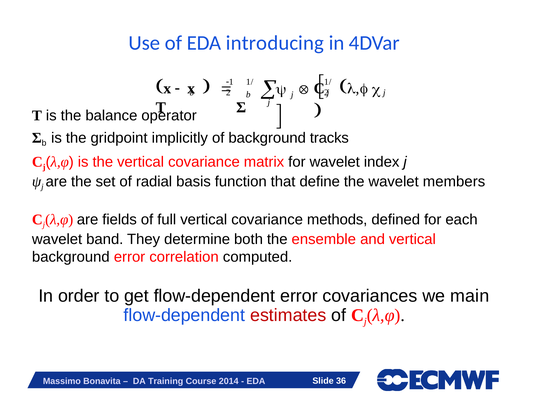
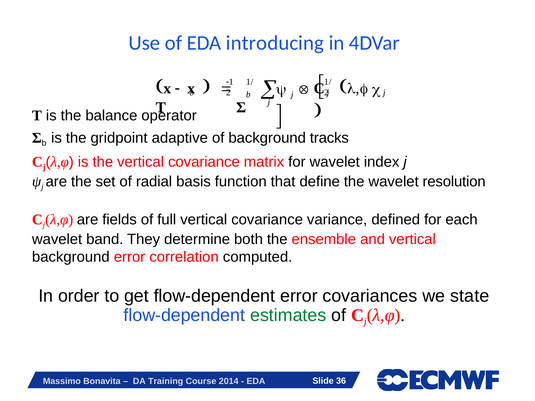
implicitly: implicitly -> adaptive (180, 138)
members: members -> resolution (454, 182)
methods: methods -> variance (337, 220)
main: main -> state (470, 296)
estimates colour: red -> green (288, 315)
